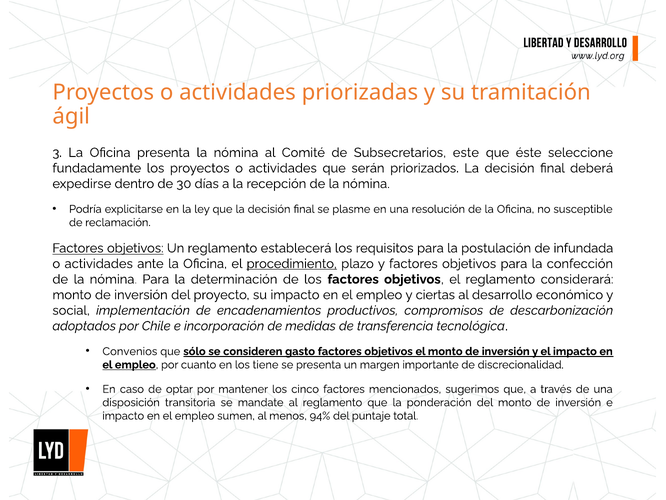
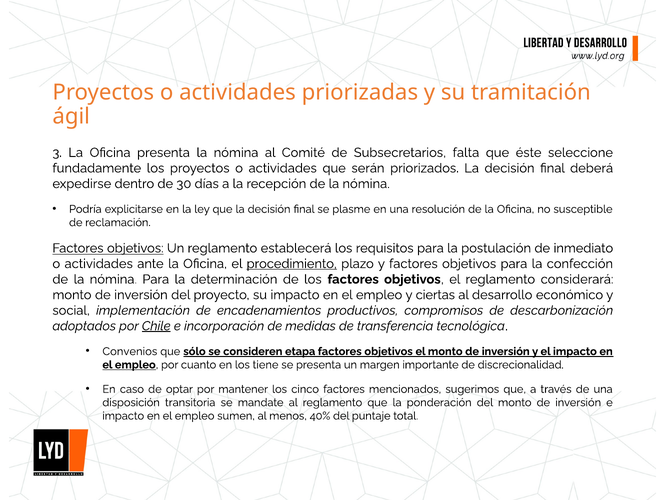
este: este -> falta (466, 152)
infundada: infundada -> inmediato (583, 248)
Chile underline: none -> present (156, 326)
gasto: gasto -> etapa (300, 351)
94%: 94% -> 40% (320, 415)
